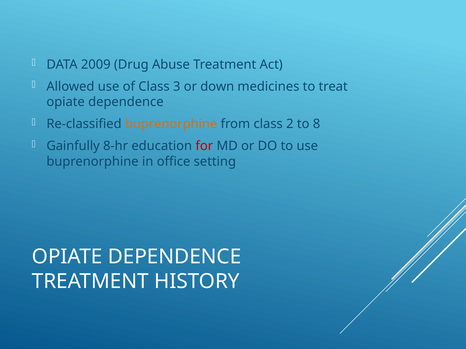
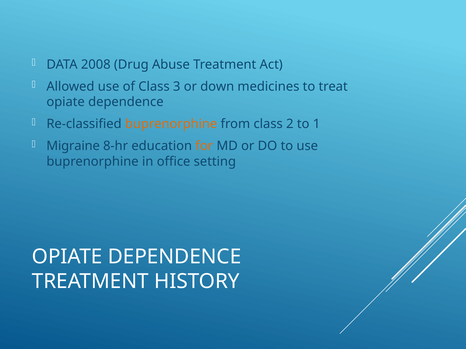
2009: 2009 -> 2008 (96, 65)
8: 8 -> 1 (317, 124)
Gainfully: Gainfully -> Migraine (73, 146)
for colour: red -> orange (204, 146)
